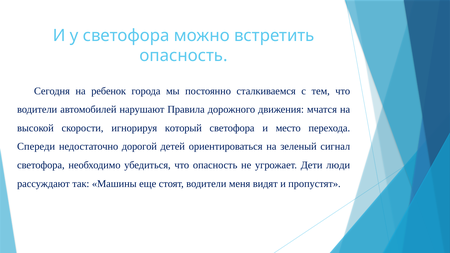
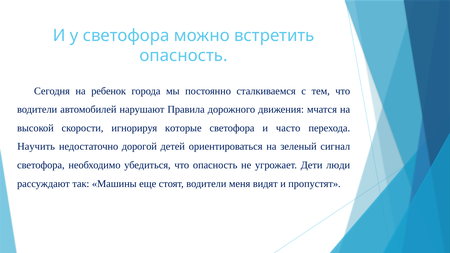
который: который -> которые (183, 128)
место: место -> часто (288, 128)
Спереди: Спереди -> Научить (36, 147)
